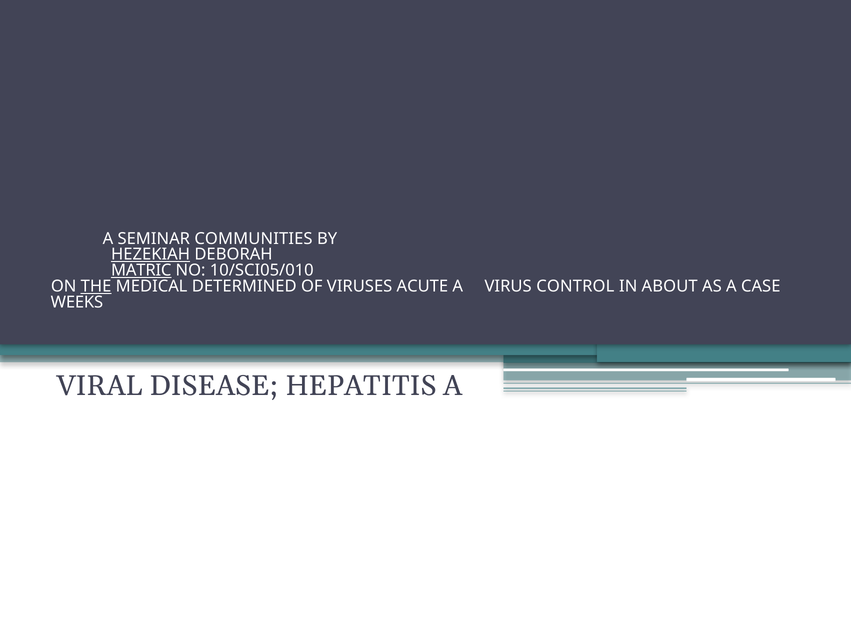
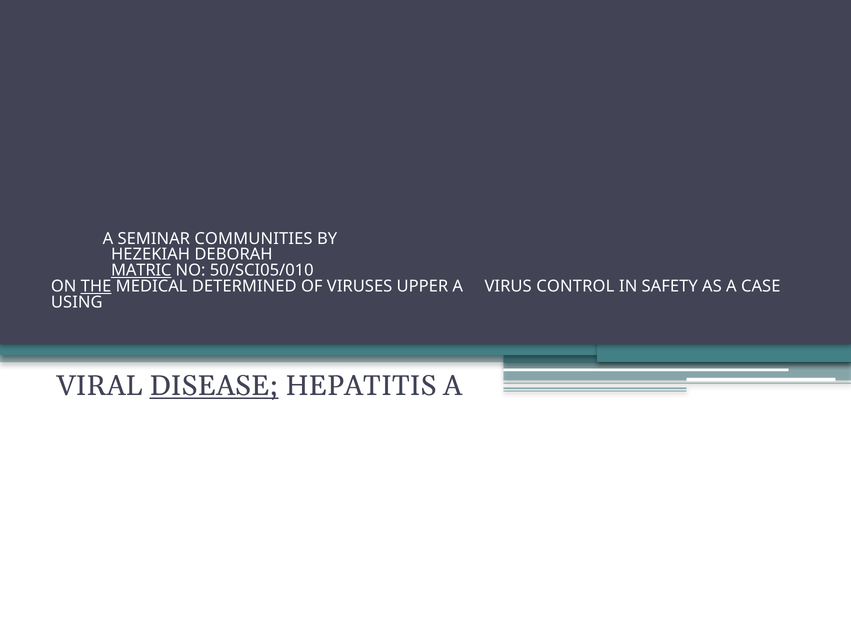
HEZEKIAH underline: present -> none (151, 255)
10/SCI05/010: 10/SCI05/010 -> 50/SCI05/010 (262, 270)
ACUTE: ACUTE -> UPPER (422, 286)
ABOUT: ABOUT -> SAFETY (670, 286)
WEEKS: WEEKS -> USING (77, 302)
DISEASE underline: none -> present (214, 386)
